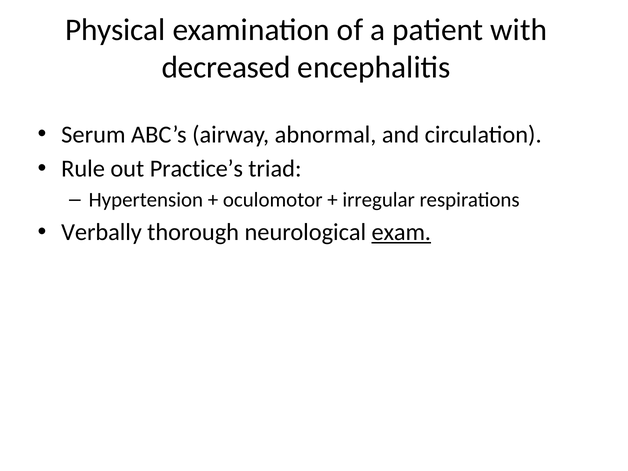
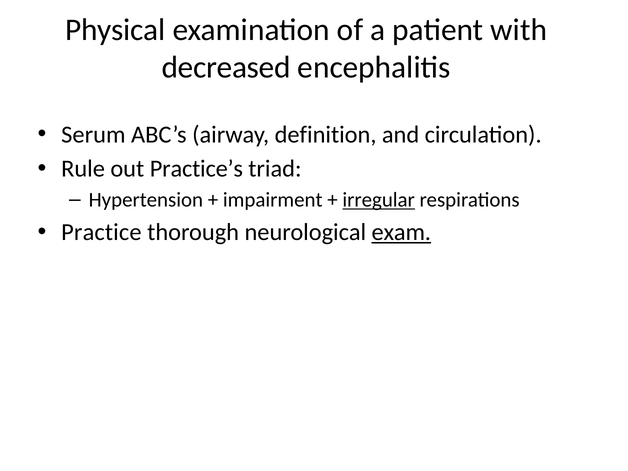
abnormal: abnormal -> definition (326, 135)
oculomotor: oculomotor -> impairment (273, 200)
irregular underline: none -> present (379, 200)
Verbally: Verbally -> Practice (101, 232)
